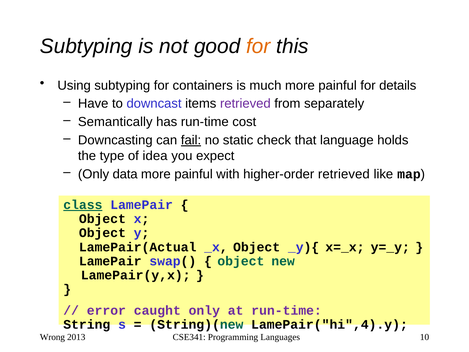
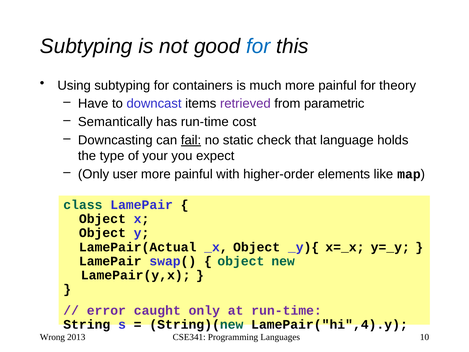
for colour: orange -> blue (258, 46)
details: details -> theory (398, 85)
separately: separately -> parametric (334, 104)
idea: idea -> your (155, 156)
data: data -> user (125, 174)
higher-order retrieved: retrieved -> elements (344, 174)
class underline: present -> none (83, 205)
